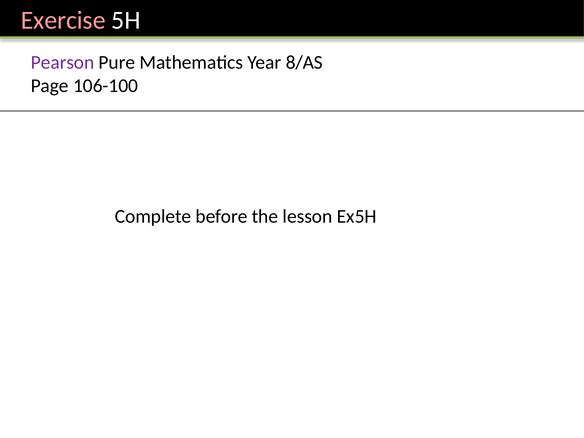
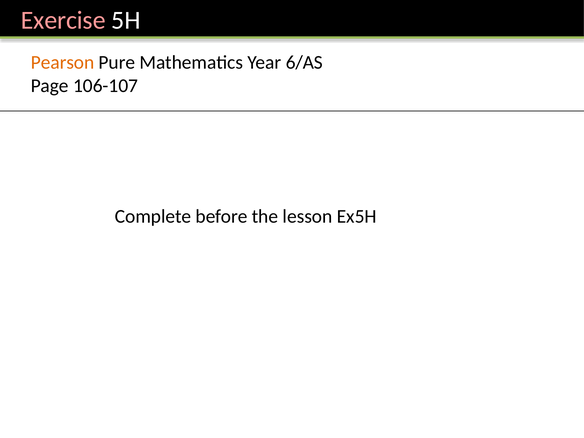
Pearson colour: purple -> orange (63, 62)
8/AS: 8/AS -> 6/AS (304, 62)
106-100: 106-100 -> 106-107 (106, 86)
